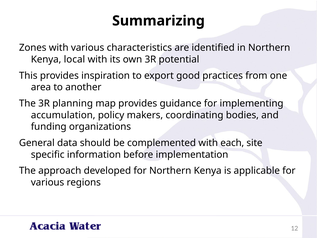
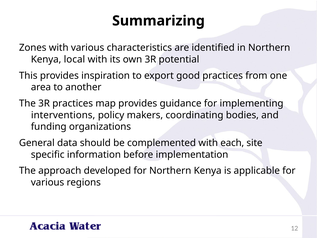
3R planning: planning -> practices (73, 103)
accumulation: accumulation -> interventions (63, 115)
